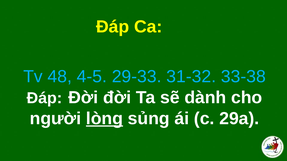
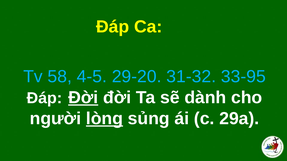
48: 48 -> 58 (60, 77)
29-33: 29-33 -> 29-20 (137, 77)
33-38: 33-38 -> 33-95 (243, 77)
Ðời underline: none -> present (83, 98)
